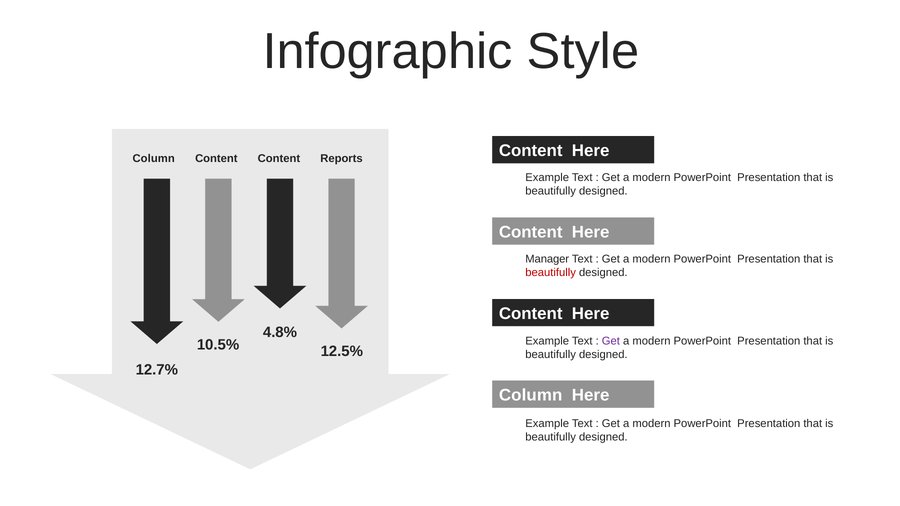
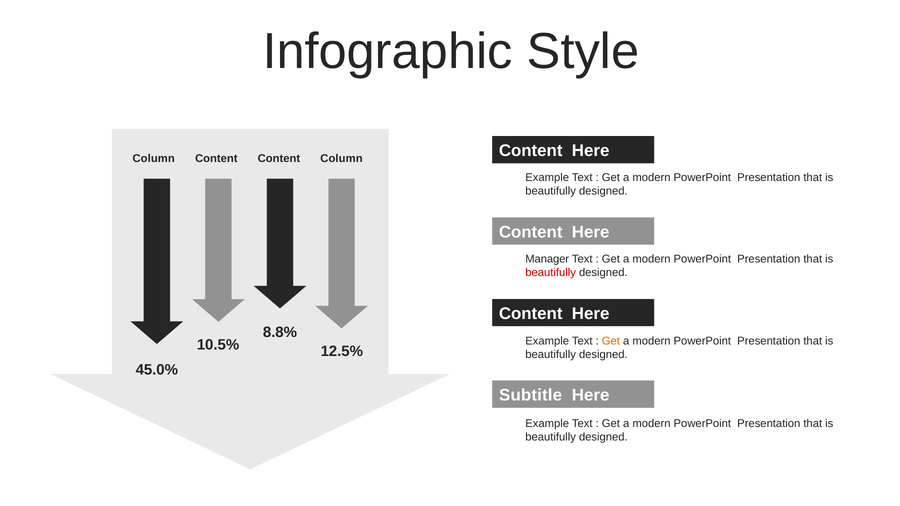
Content Reports: Reports -> Column (341, 159)
4.8%: 4.8% -> 8.8% (280, 333)
Get colour: purple -> orange (611, 341)
12.7%: 12.7% -> 45.0% (157, 370)
Column: Column -> Subtitle (531, 395)
